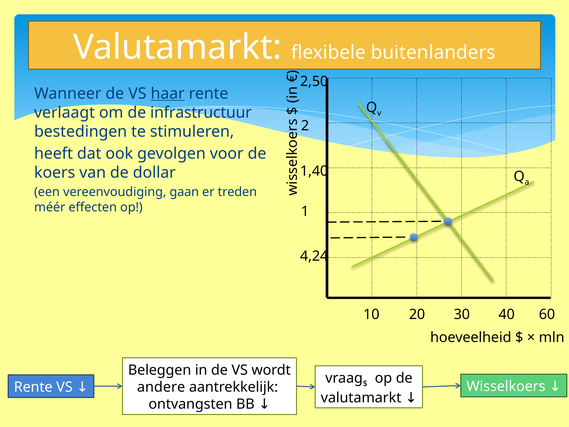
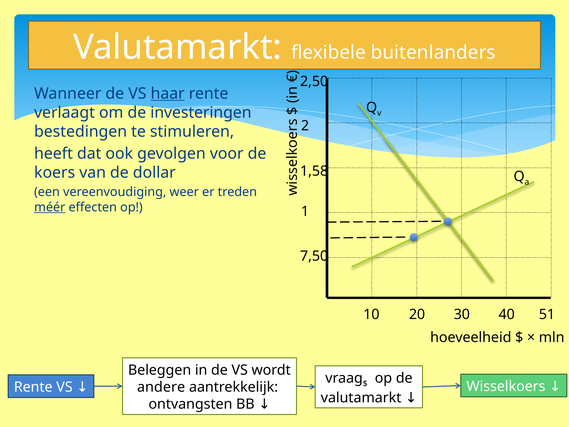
infrastructuur: infrastructuur -> investeringen (201, 112)
1,40: 1,40 -> 1,58 (314, 171)
gaan: gaan -> weer (184, 192)
méér underline: none -> present (50, 207)
4,24: 4,24 -> 7,50 (314, 256)
60: 60 -> 51 (547, 314)
